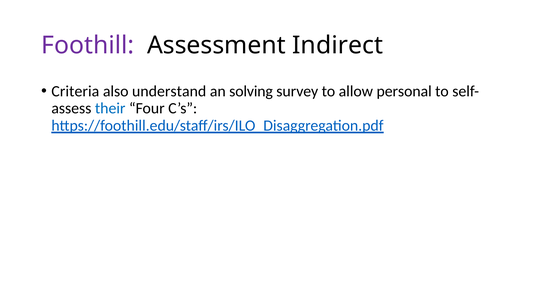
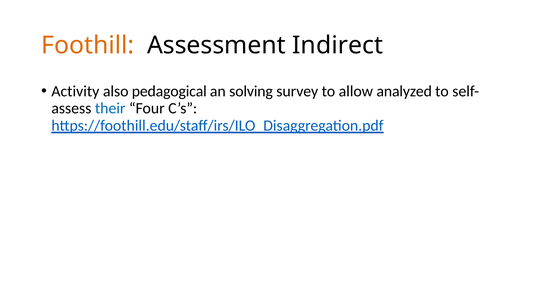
Foothill colour: purple -> orange (88, 45)
Criteria: Criteria -> Activity (75, 91)
understand: understand -> pedagogical (169, 91)
personal: personal -> analyzed (404, 91)
